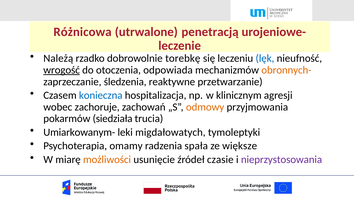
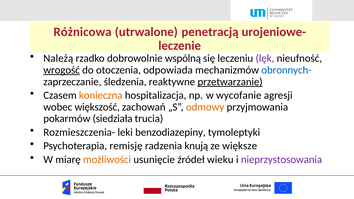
torebkę: torebkę -> wspólną (183, 58)
lęk colour: blue -> purple (265, 58)
obronnych- colour: orange -> blue (286, 70)
przetwarzanie underline: none -> present (230, 82)
konieczna colour: blue -> orange (101, 95)
klinicznym: klinicznym -> wycofanie (239, 95)
zachoruje: zachoruje -> większość (97, 107)
Umiarkowanym-: Umiarkowanym- -> Rozmieszczenia- (79, 132)
migdałowatych: migdałowatych -> benzodiazepiny (170, 132)
omamy: omamy -> remisję (126, 146)
spała: spała -> knują (196, 146)
czasie: czasie -> wieku (220, 160)
